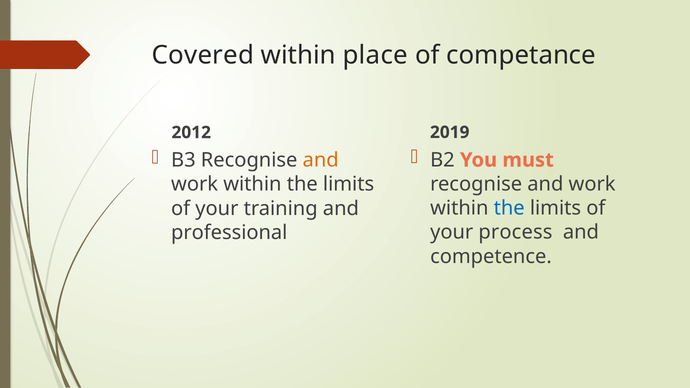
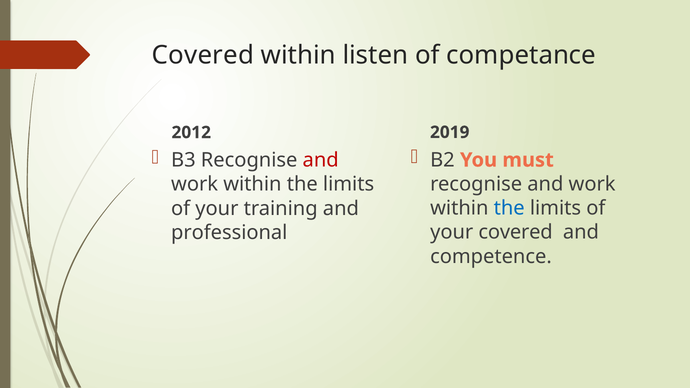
place: place -> listen (375, 55)
and colour: orange -> red (321, 160)
your process: process -> covered (516, 232)
